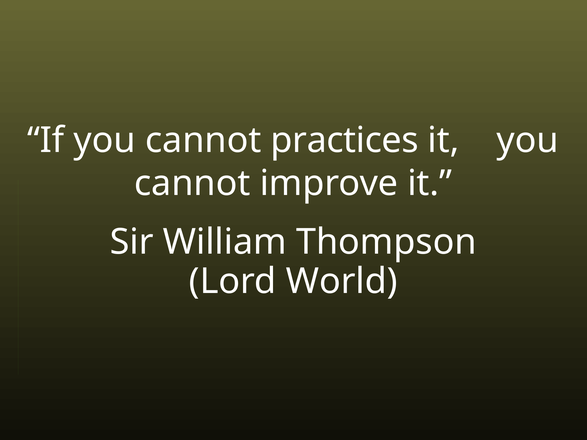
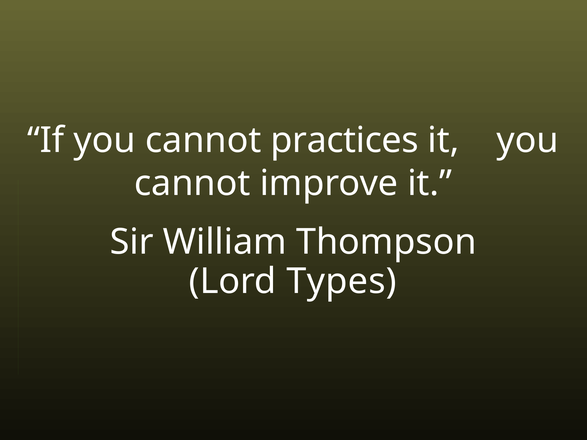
World: World -> Types (342, 281)
